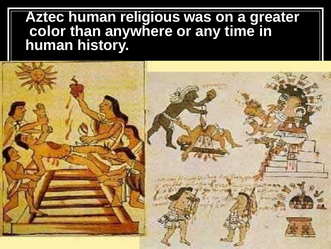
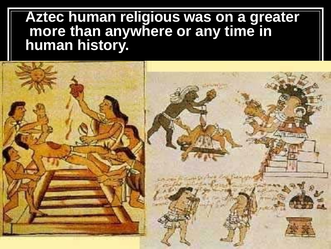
color: color -> more (48, 31)
